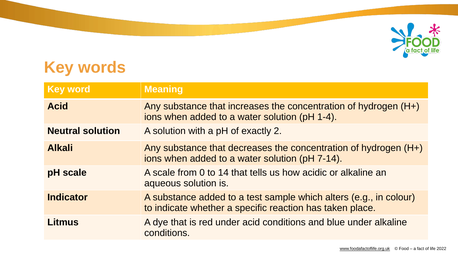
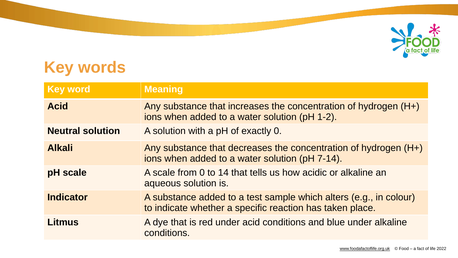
1-4: 1-4 -> 1-2 (327, 117)
exactly 2: 2 -> 0 (278, 131)
